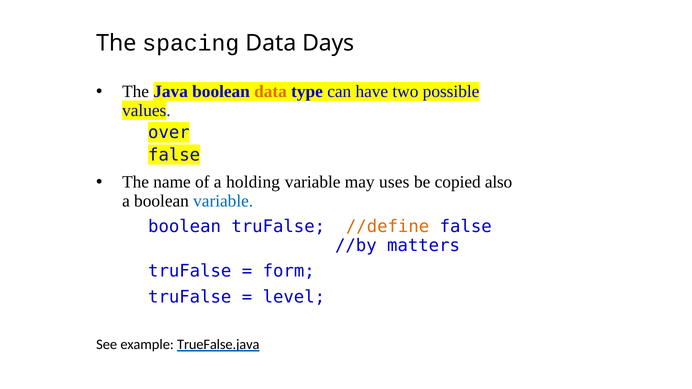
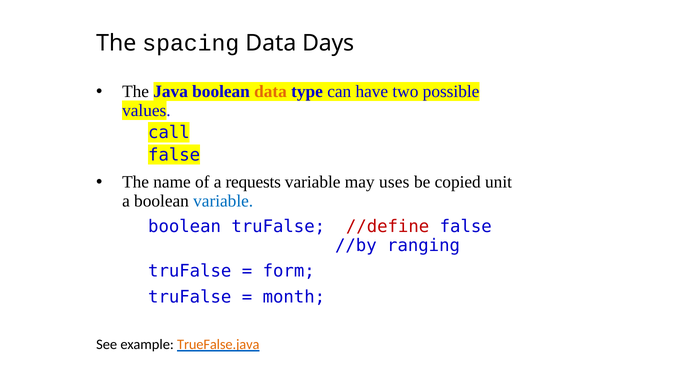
over: over -> call (169, 133)
holding: holding -> requests (253, 182)
also: also -> unit (499, 182)
//define colour: orange -> red (388, 227)
matters: matters -> ranging (424, 246)
level: level -> month (294, 297)
TrueFalse.java colour: black -> orange (218, 345)
